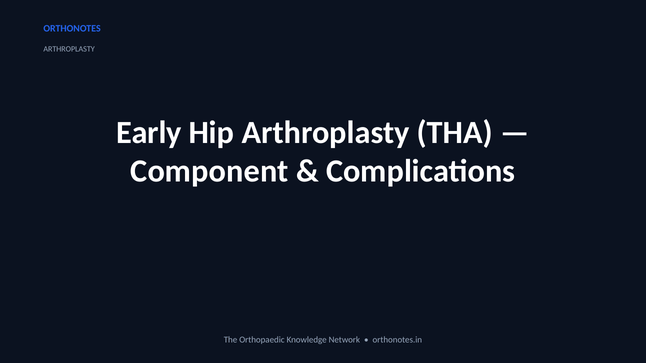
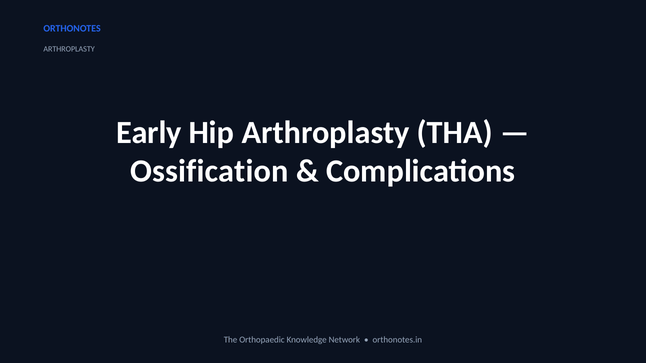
Component: Component -> Ossification (209, 171)
